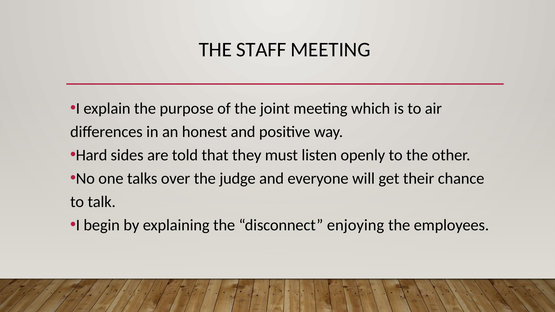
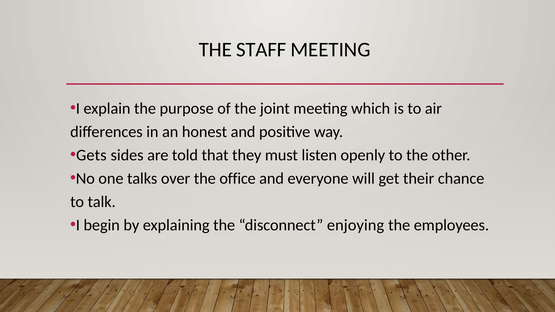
Hard: Hard -> Gets (91, 155)
judge: judge -> office (238, 179)
